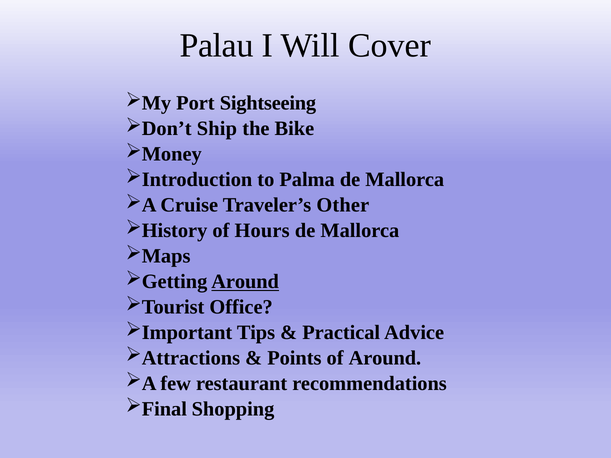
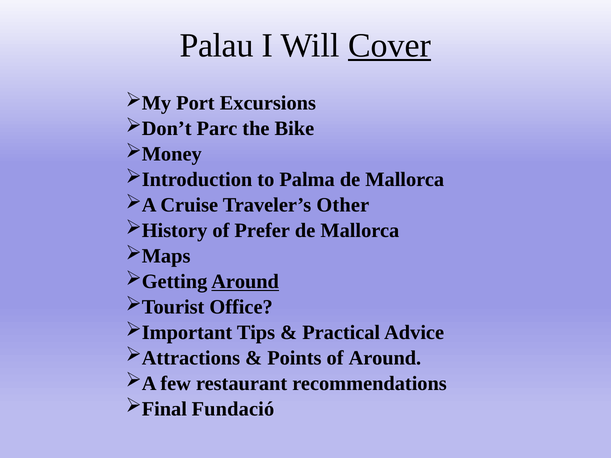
Cover underline: none -> present (390, 46)
Sightseeing: Sightseeing -> Excursions (268, 103)
Ship: Ship -> Parc (217, 129)
Hours: Hours -> Prefer (262, 231)
Shopping: Shopping -> Fundació (233, 409)
